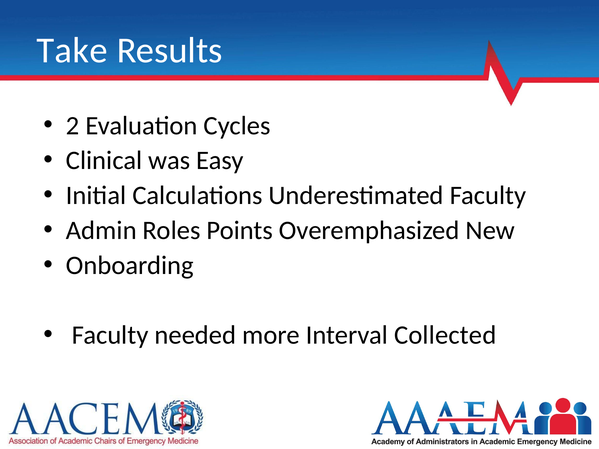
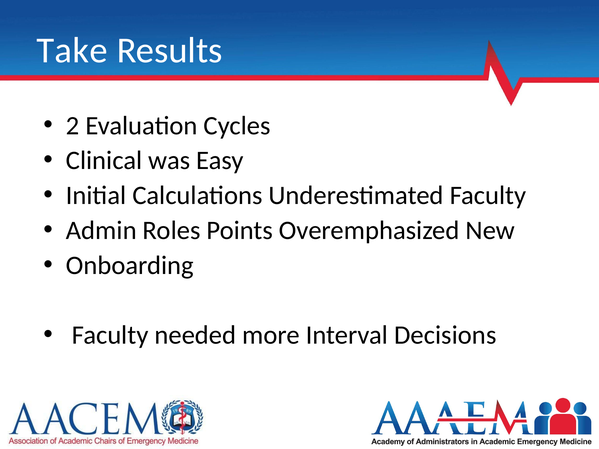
Collected: Collected -> Decisions (445, 335)
